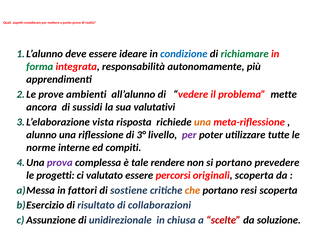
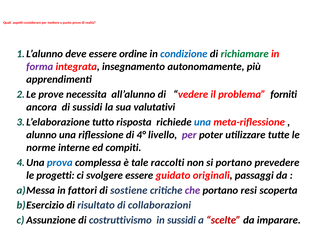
ideare: ideare -> ordine (133, 54)
forma colour: green -> purple (40, 67)
responsabilità: responsabilità -> insegnamento (134, 67)
ambienti: ambienti -> necessita (86, 95)
mette: mette -> forniti (284, 95)
vista: vista -> tutto (103, 122)
una colour: orange -> blue (203, 122)
3°: 3° -> 4° (141, 135)
prova colour: purple -> blue (60, 163)
rendere: rendere -> raccolti (168, 163)
valutato: valutato -> svolgere (105, 176)
percorsi: percorsi -> guidato (173, 176)
originali scoperta: scoperta -> passaggi (254, 176)
che colour: orange -> purple (193, 191)
unidirezionale: unidirezionale -> costruttivismo (120, 221)
in chiusa: chiusa -> sussidi (181, 221)
soluzione: soluzione -> imparare (279, 221)
